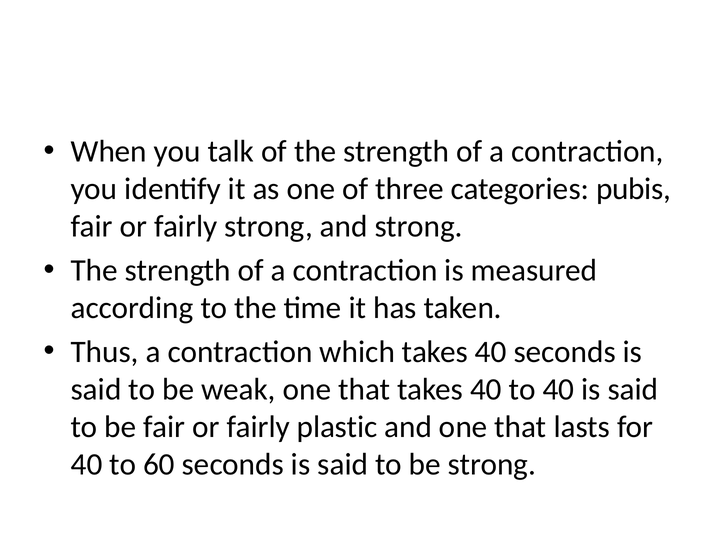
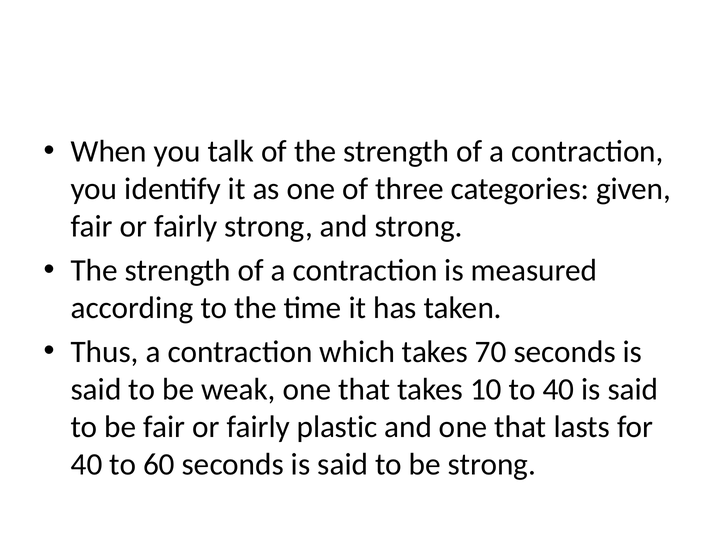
pubis: pubis -> given (633, 189)
which takes 40: 40 -> 70 (491, 352)
that takes 40: 40 -> 10 (486, 390)
